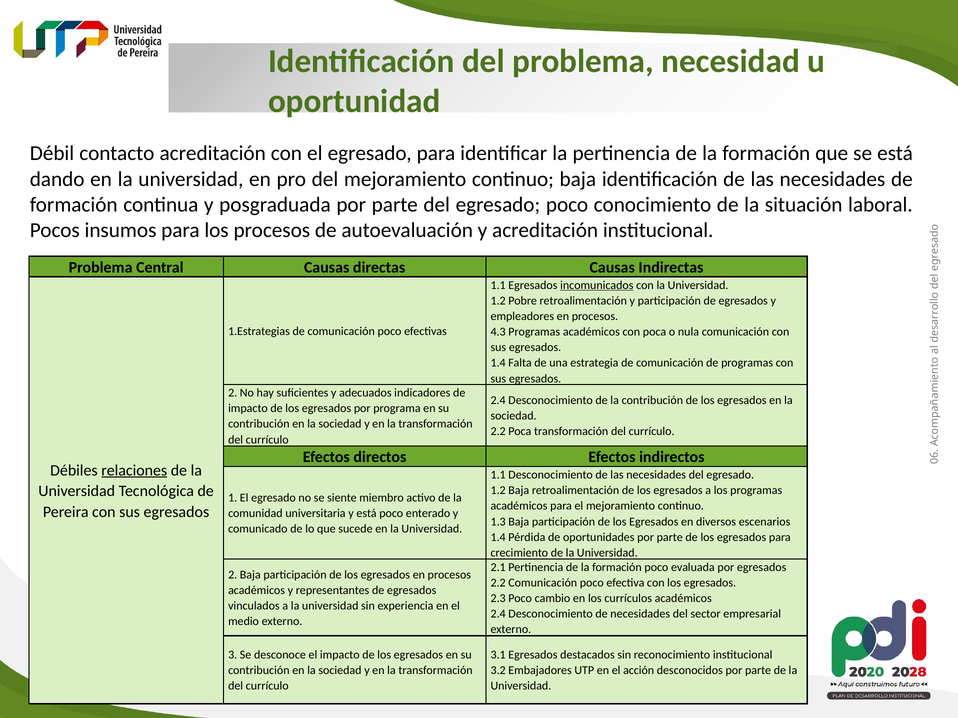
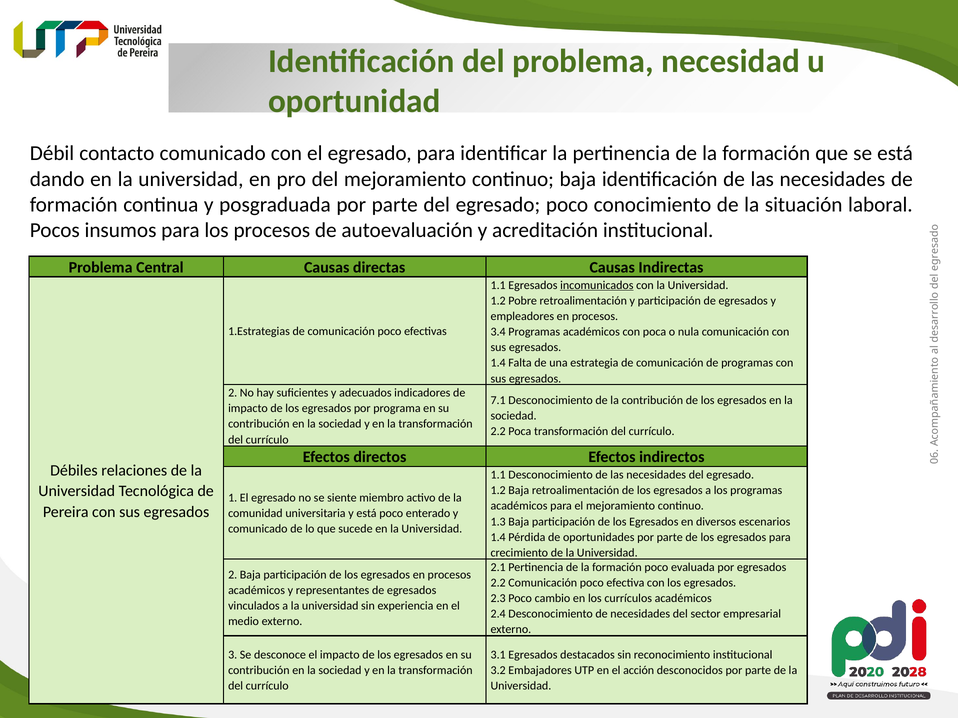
contacto acreditación: acreditación -> comunicado (213, 154)
4.3: 4.3 -> 3.4 (498, 332)
2.4: 2.4 -> 7.1 (498, 401)
relaciones underline: present -> none (134, 471)
